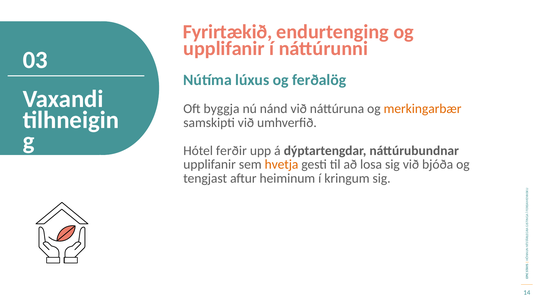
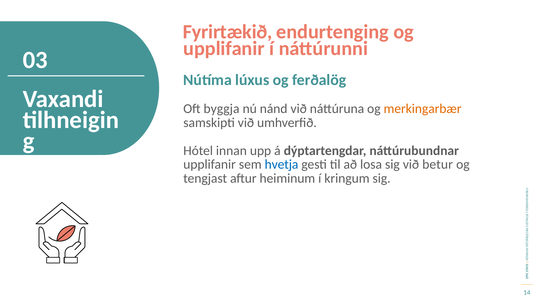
ferðir: ferðir -> innan (231, 151)
hvetja colour: orange -> blue (282, 165)
bjóða: bjóða -> betur (438, 165)
